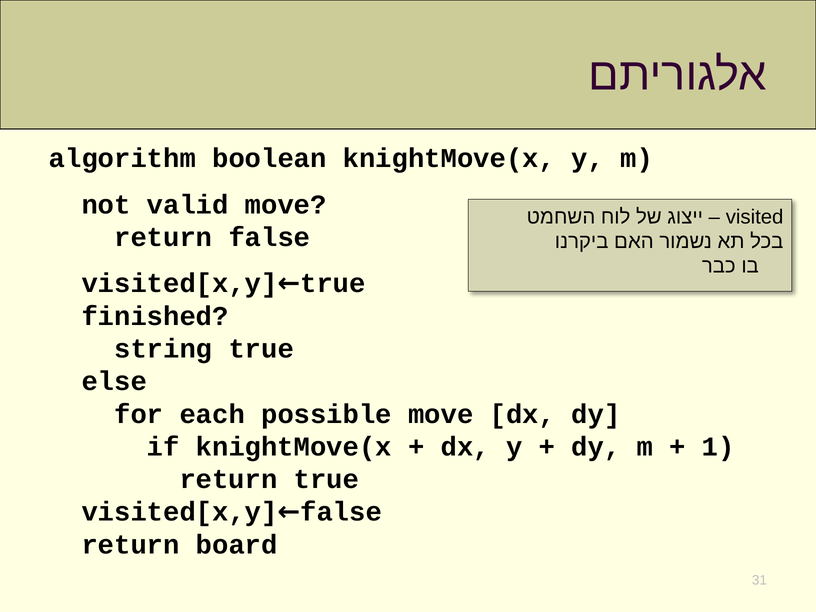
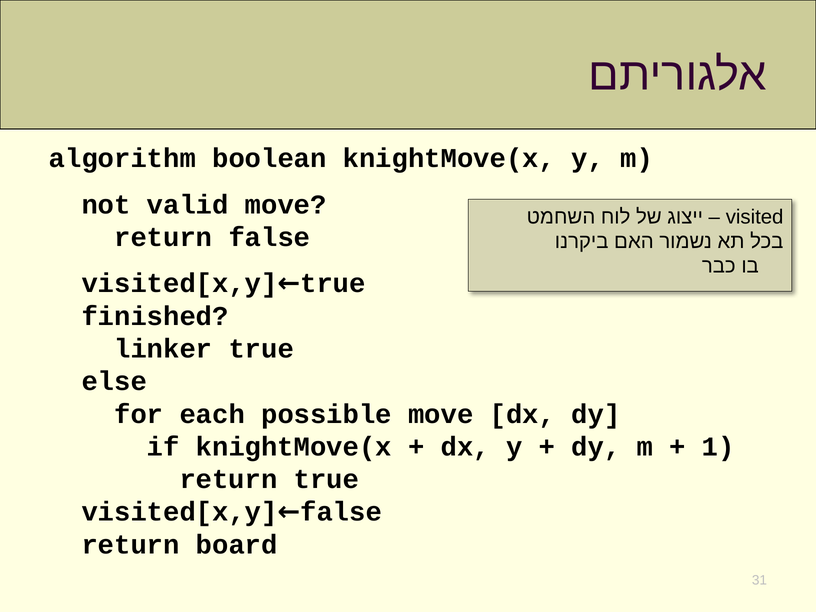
string: string -> linker (163, 349)
